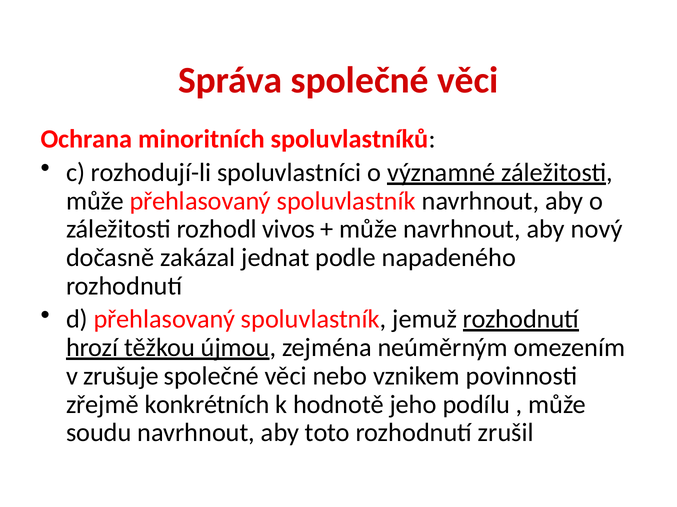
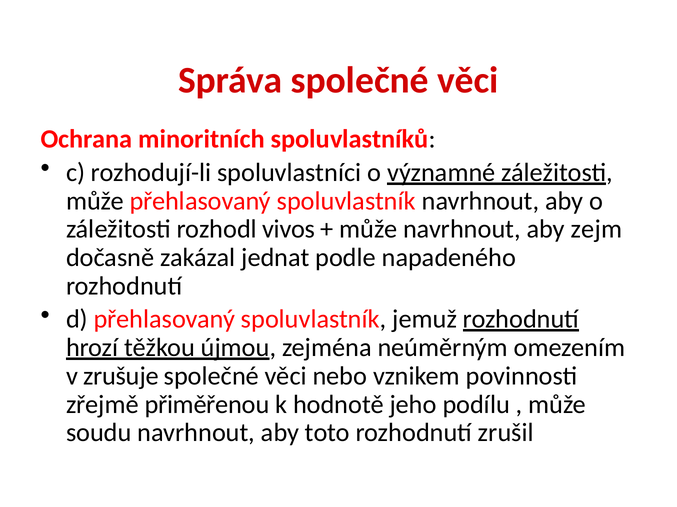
nový: nový -> zejm (597, 230)
konkrétních: konkrétních -> přiměřenou (207, 405)
